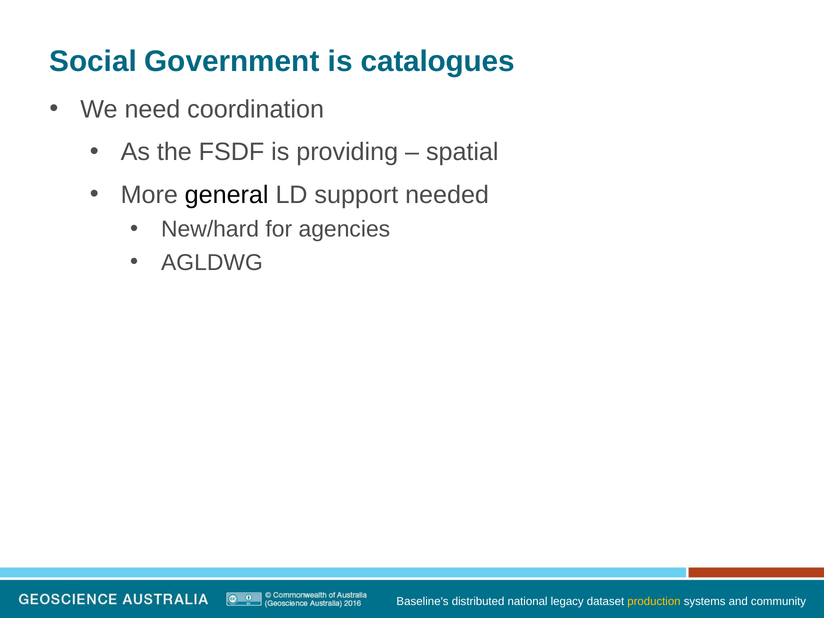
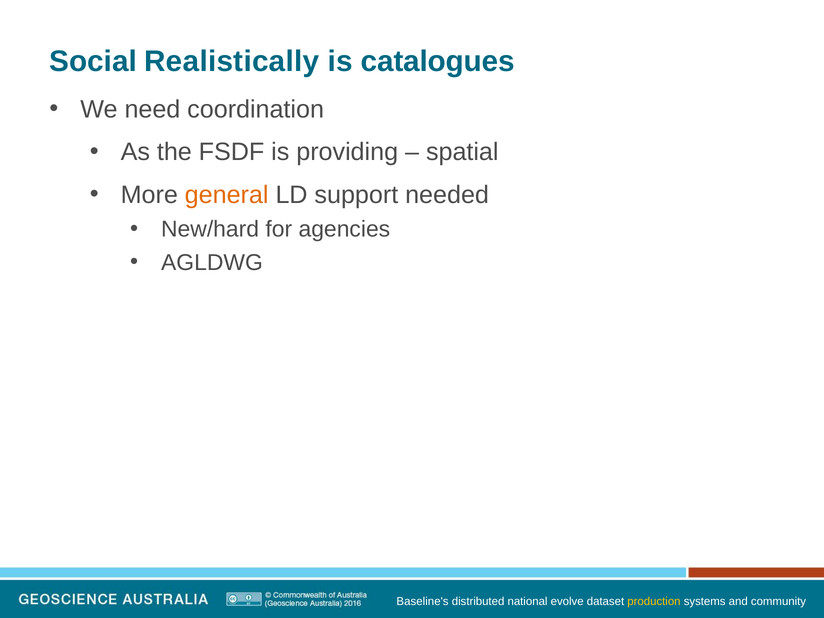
Government: Government -> Realistically (232, 62)
general colour: black -> orange (227, 195)
legacy: legacy -> evolve (567, 602)
